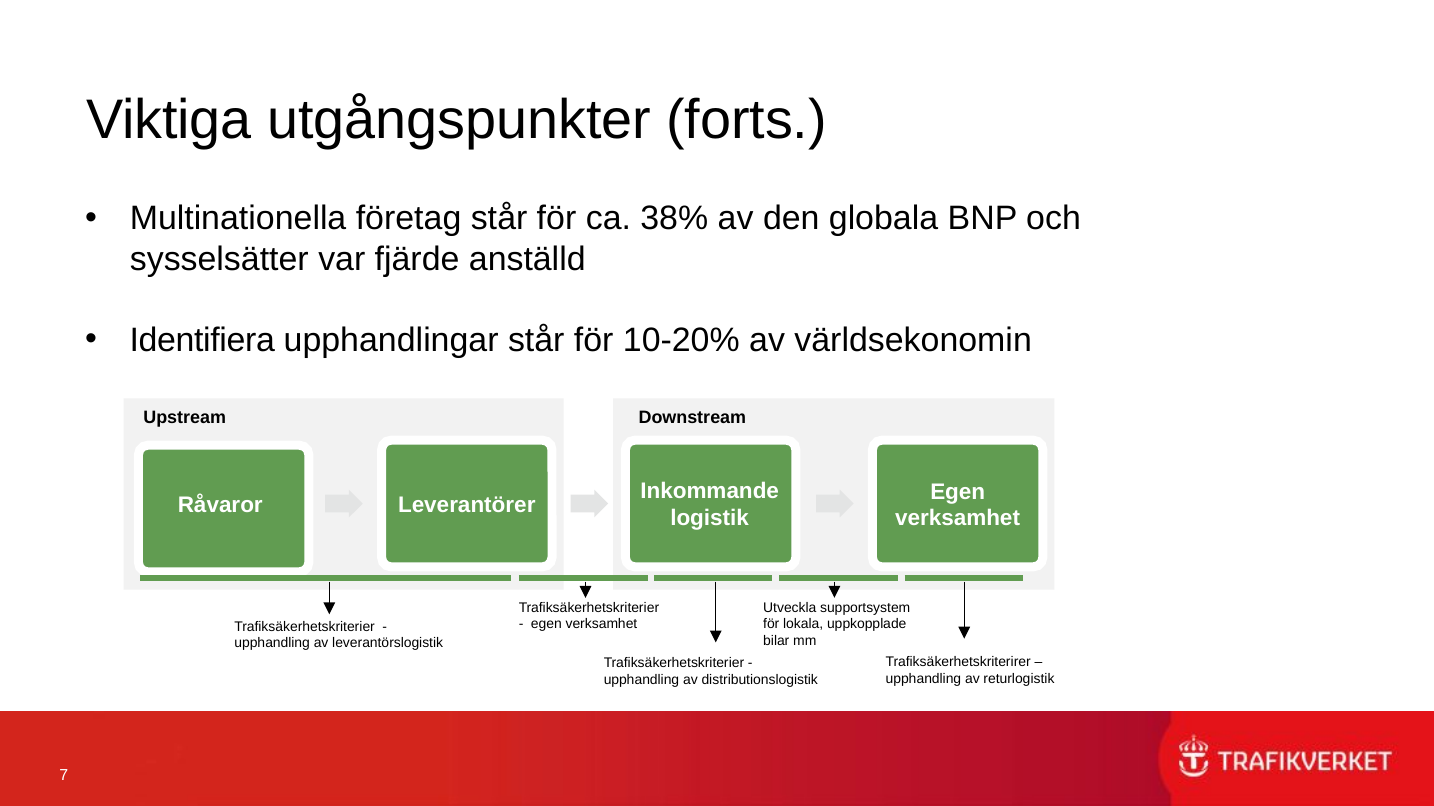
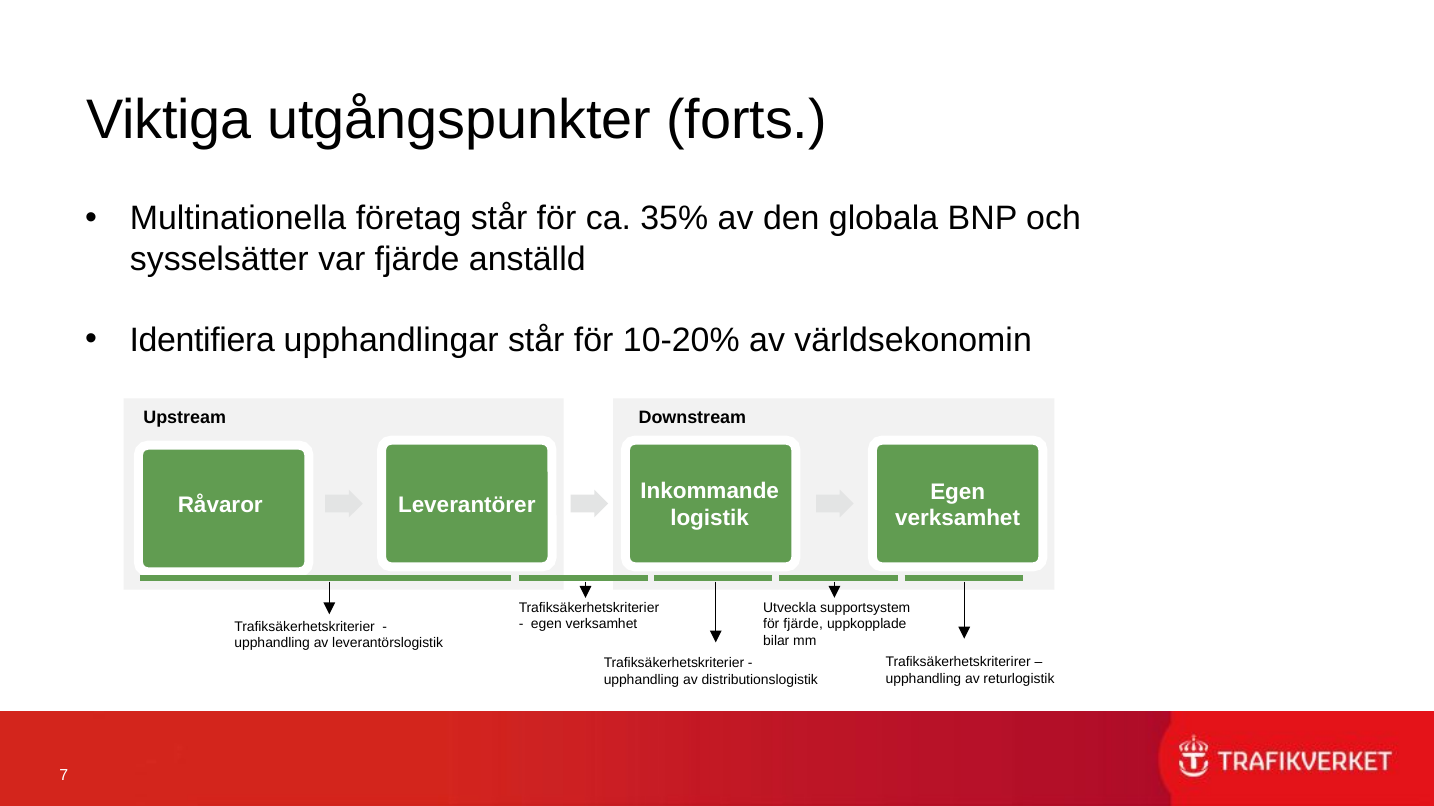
38%: 38% -> 35% (674, 219)
för lokala: lokala -> fjärde (803, 625)
